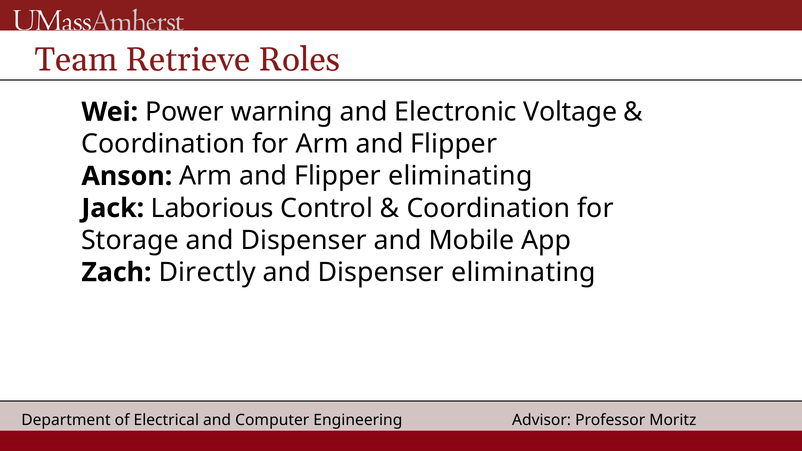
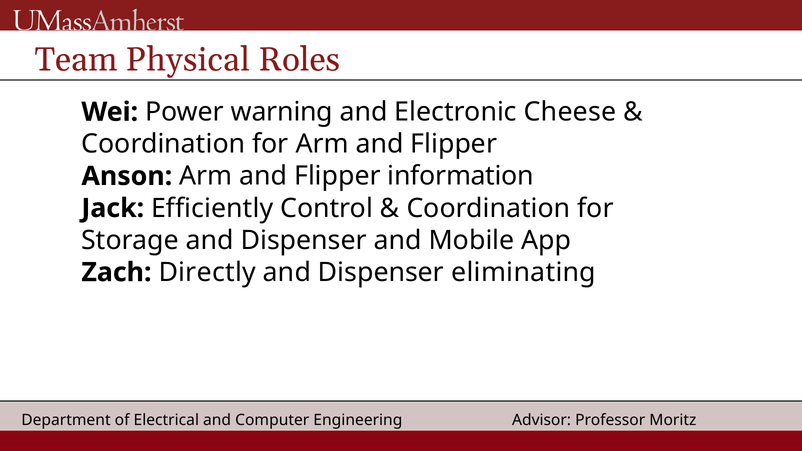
Retrieve: Retrieve -> Physical (188, 60)
Voltage: Voltage -> Cheese (570, 112)
Flipper eliminating: eliminating -> information (461, 176)
Laborious: Laborious -> Efficiently (212, 208)
